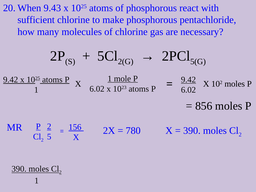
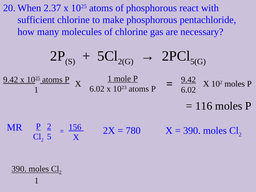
9.43: 9.43 -> 2.37 (52, 8)
856: 856 -> 116 (204, 106)
